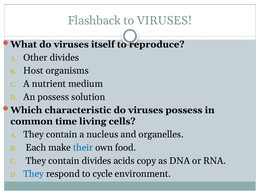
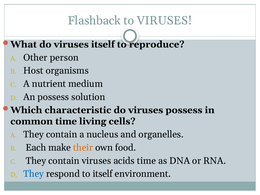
Other divides: divides -> person (64, 58)
their colour: blue -> orange (83, 148)
contain divides: divides -> viruses (96, 161)
acids copy: copy -> time (146, 161)
to cycle: cycle -> itself (103, 174)
